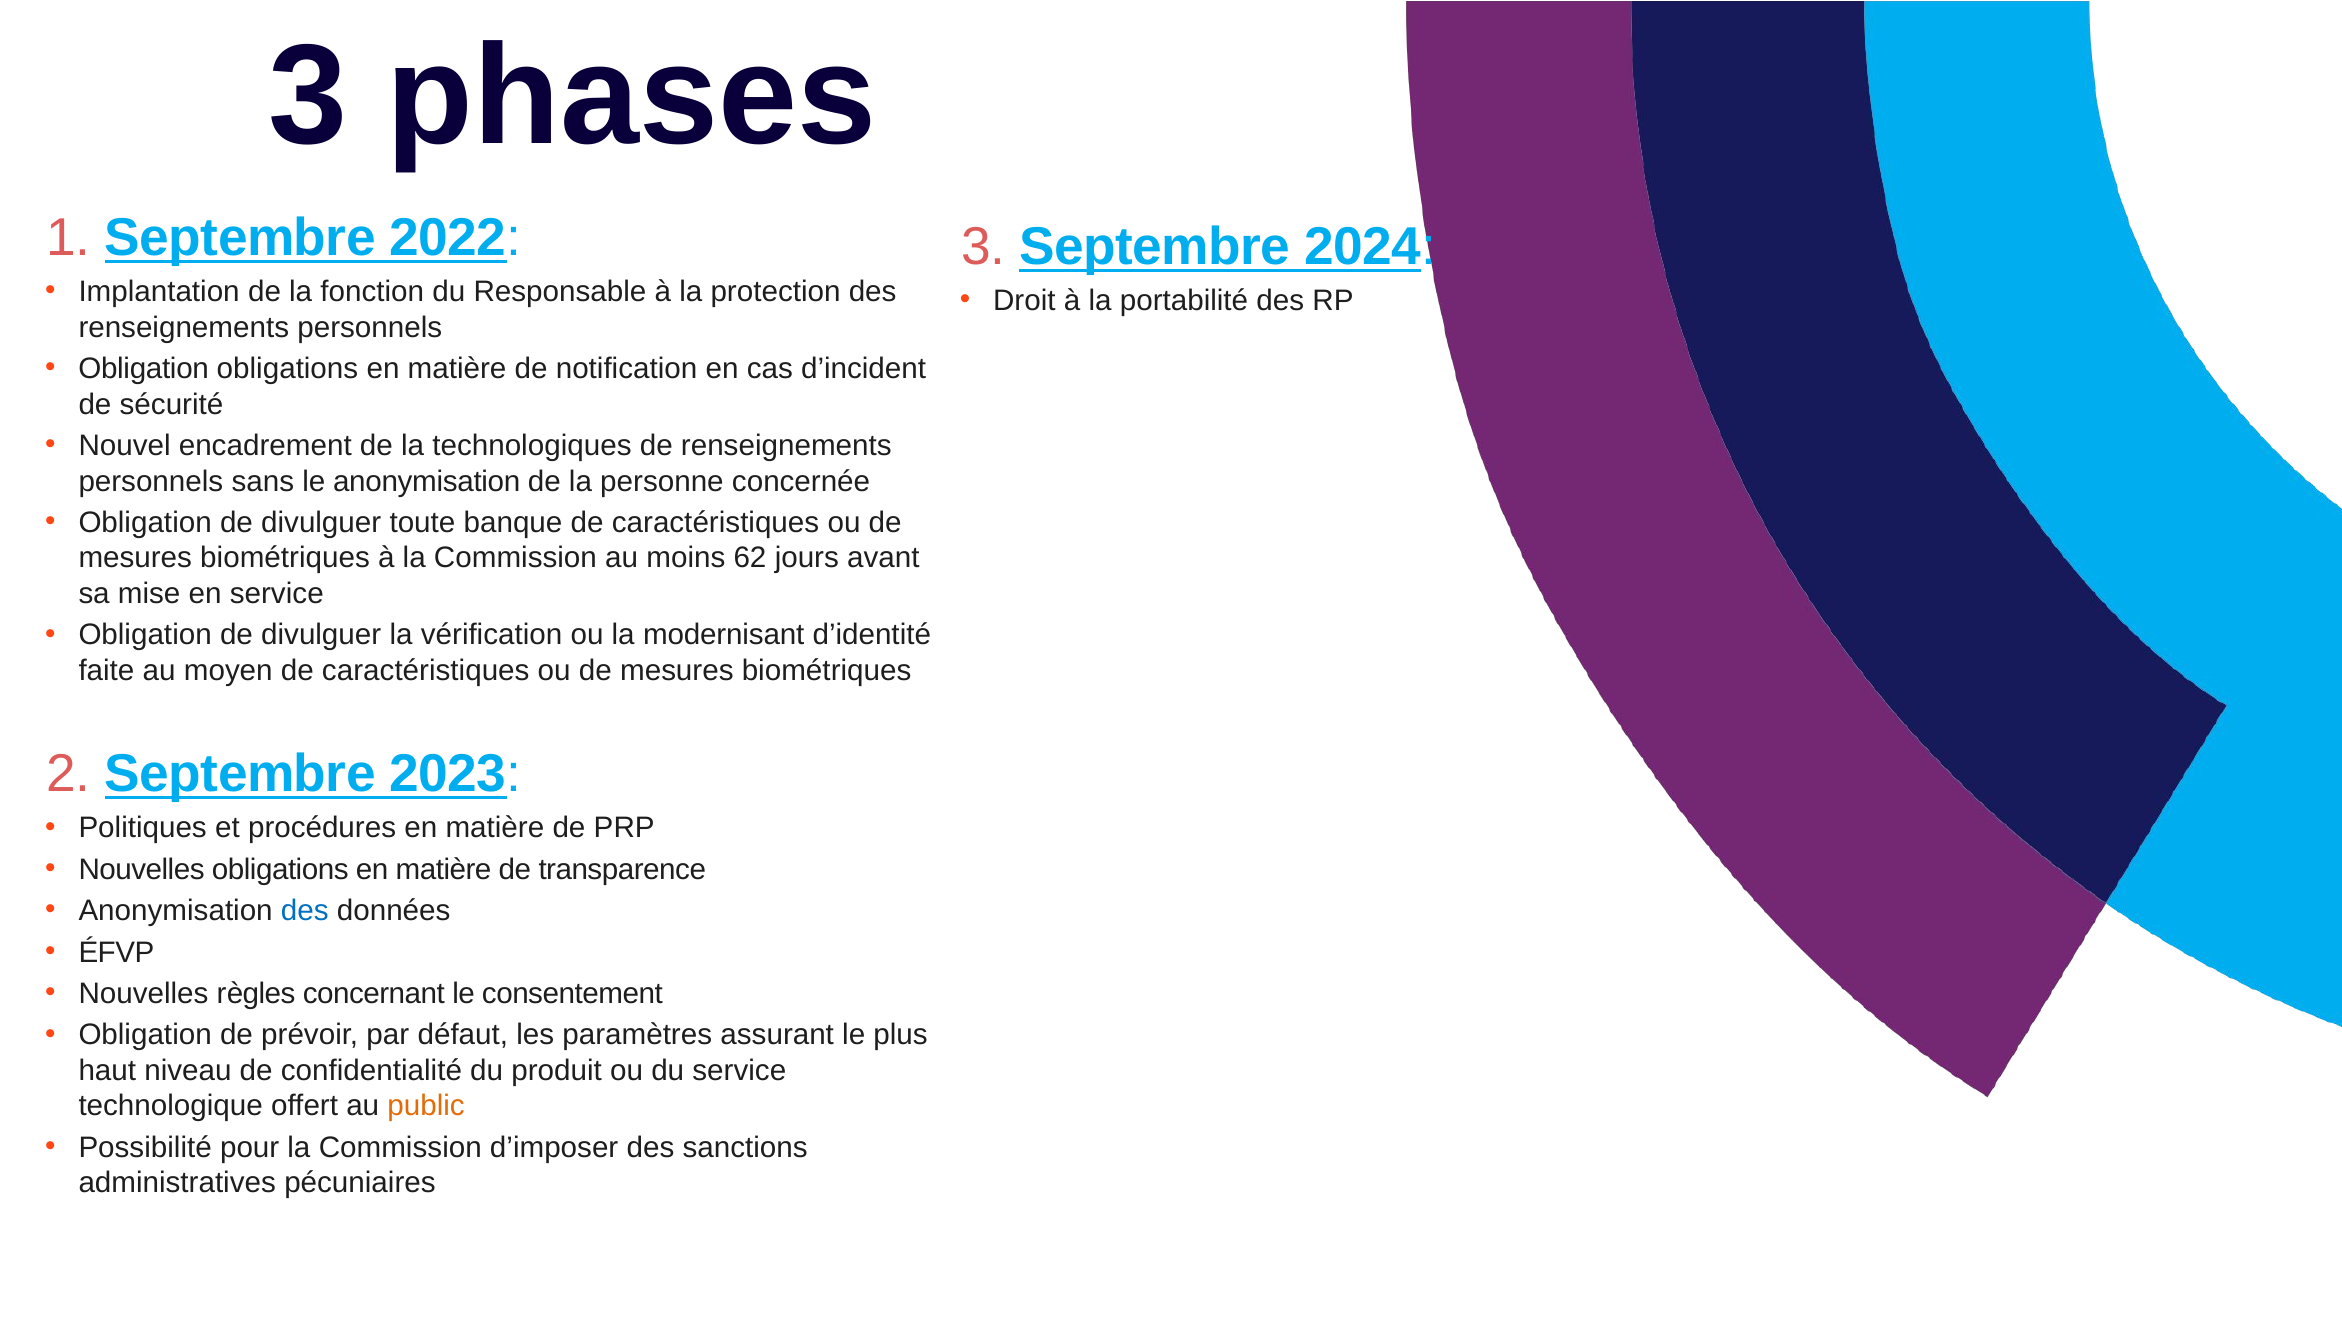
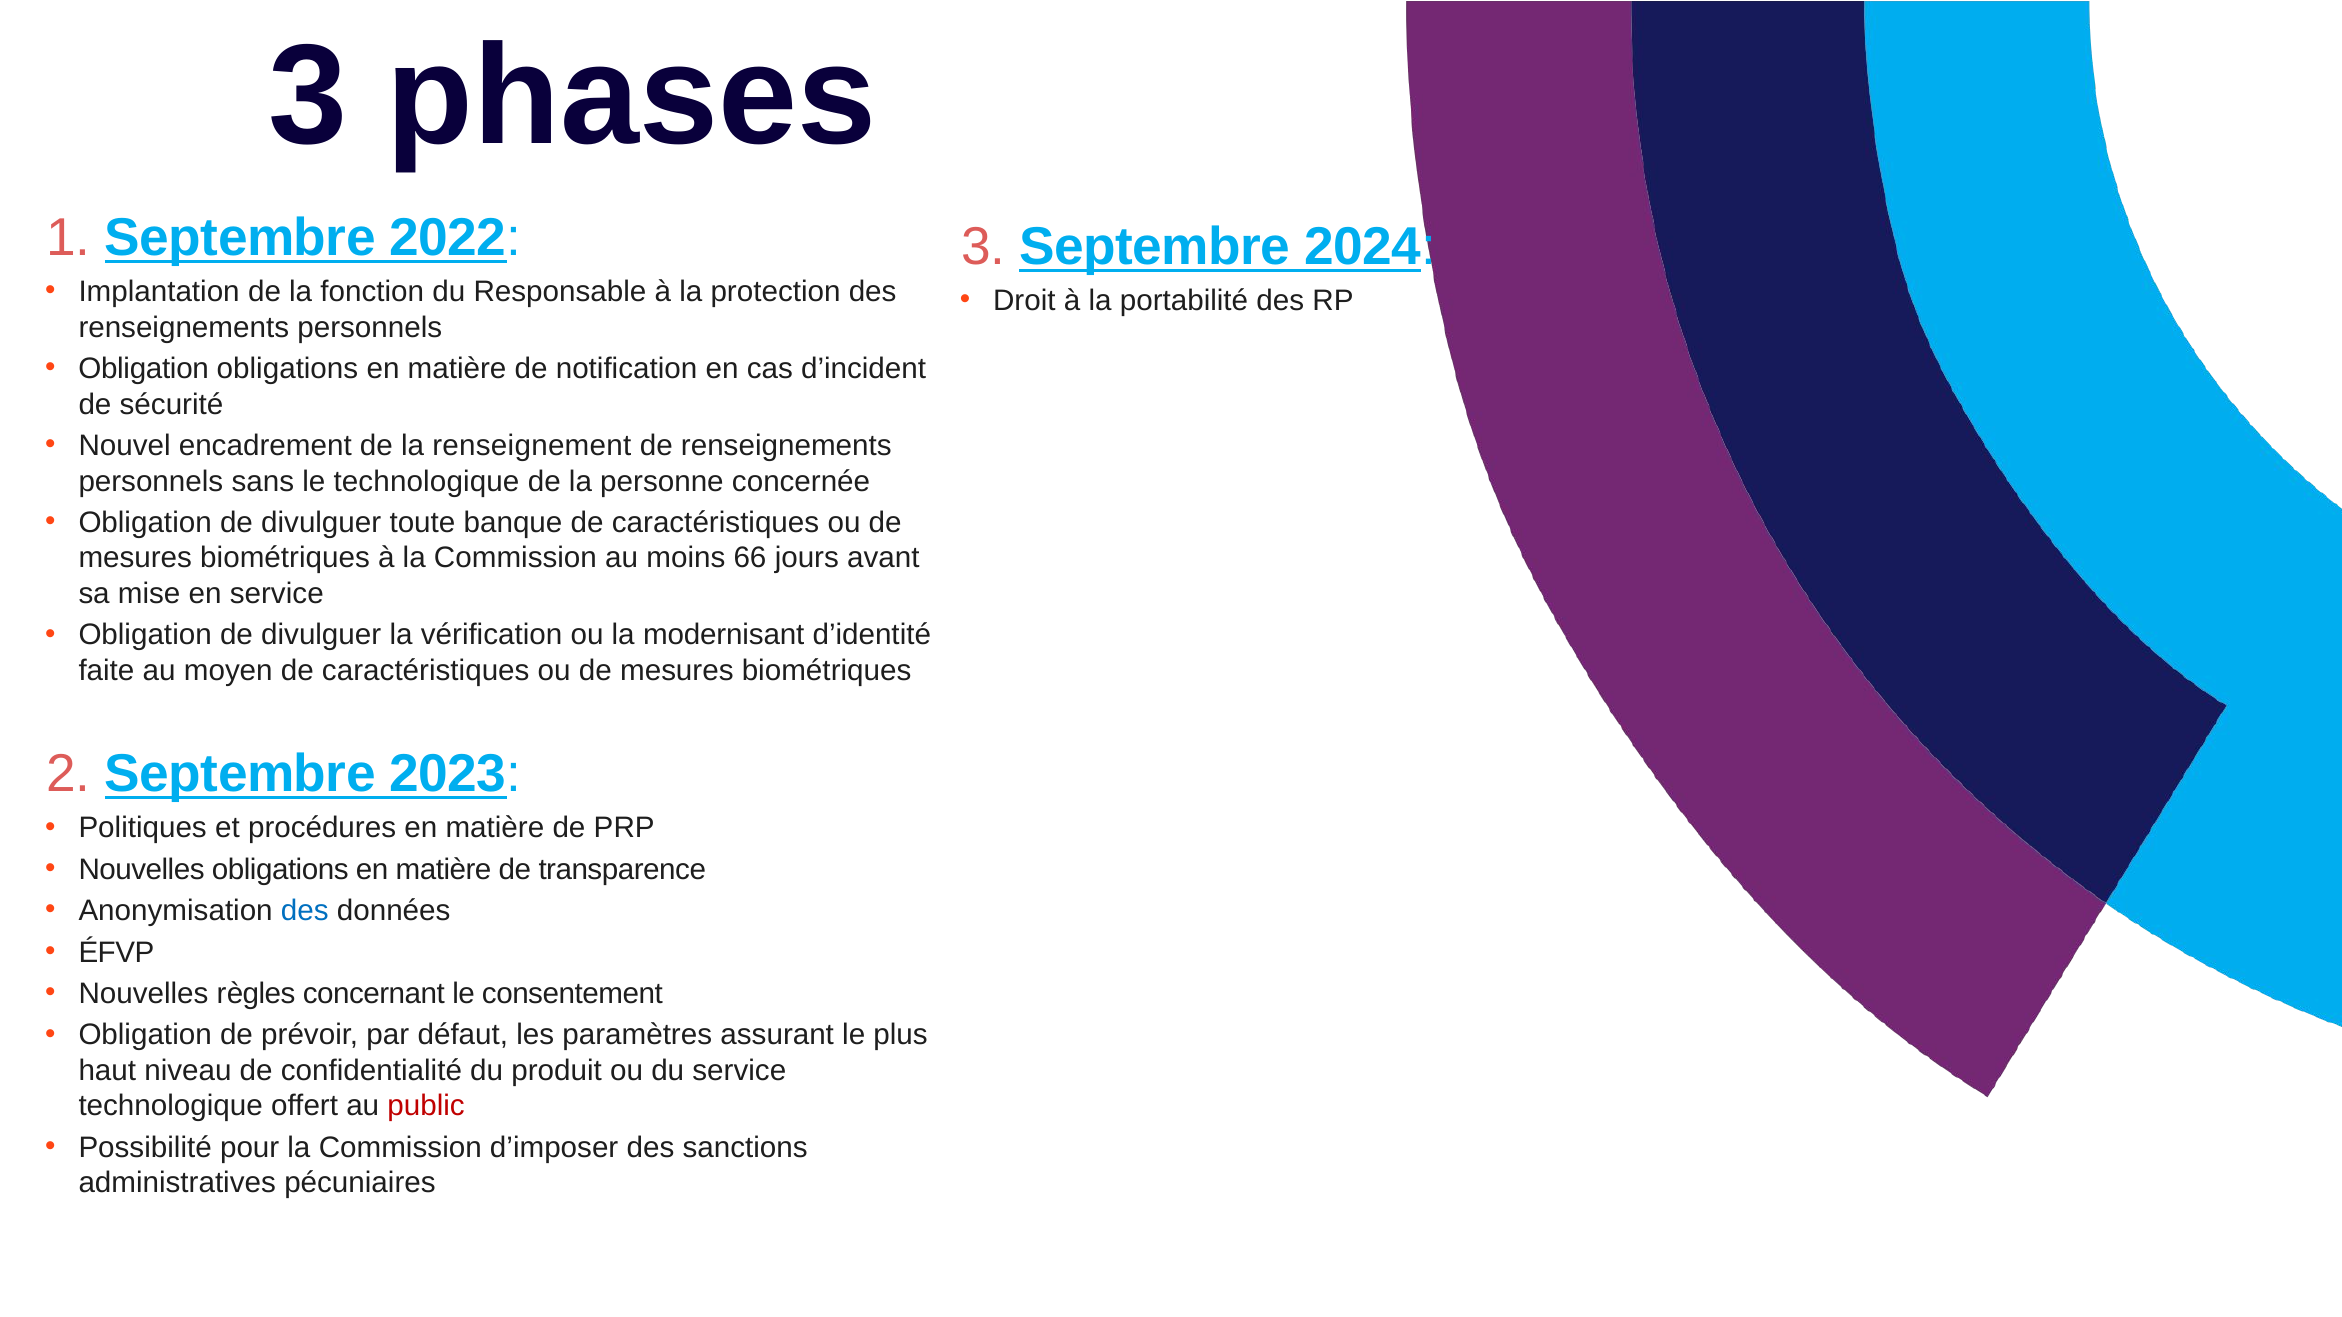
technologiques: technologiques -> renseignement (532, 446)
le anonymisation: anonymisation -> technologique (427, 481)
62: 62 -> 66 (750, 558)
public colour: orange -> red (426, 1107)
